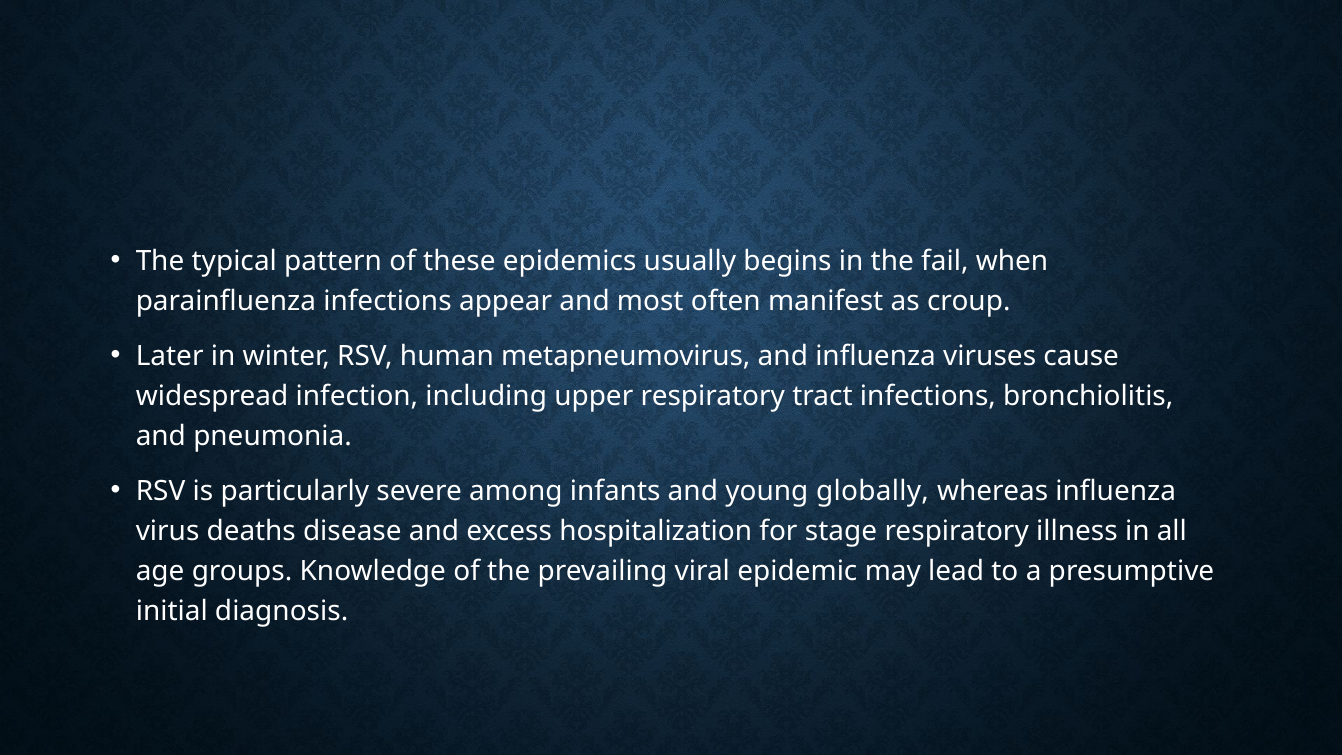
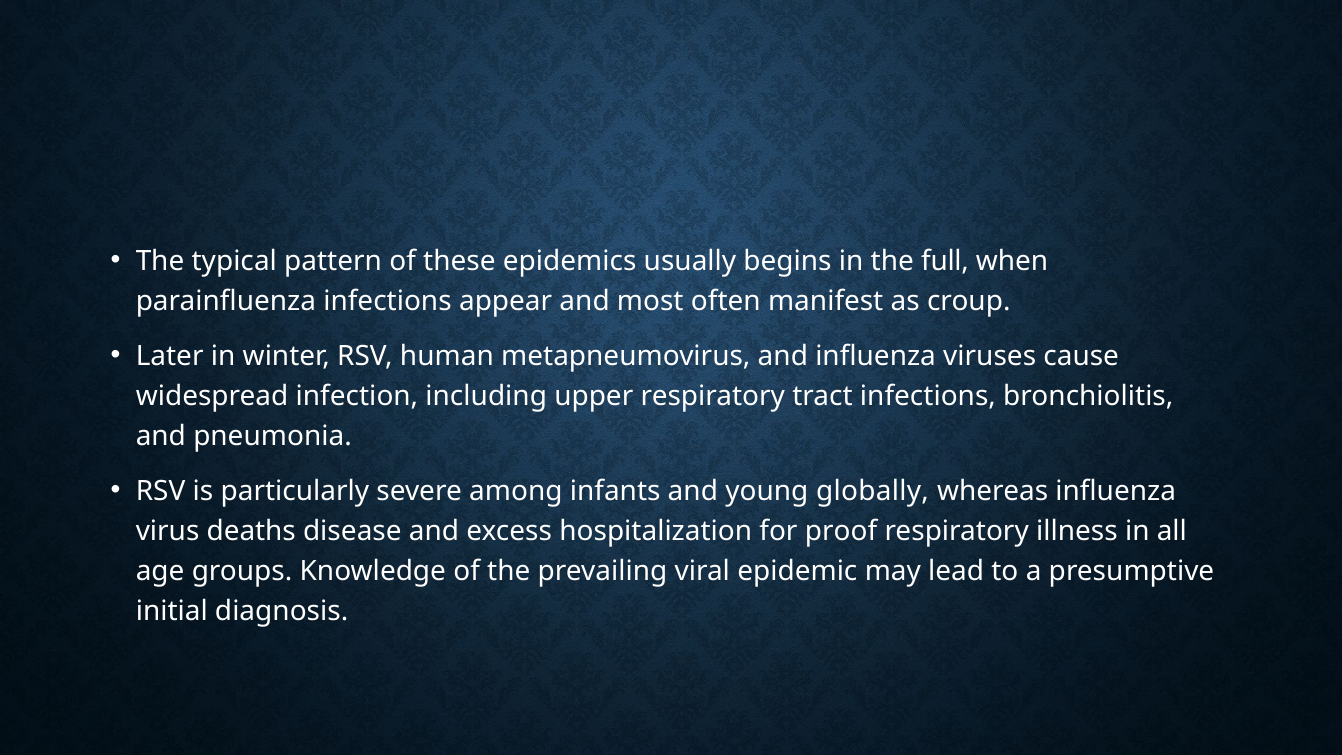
fail: fail -> full (945, 261)
stage: stage -> proof (841, 531)
